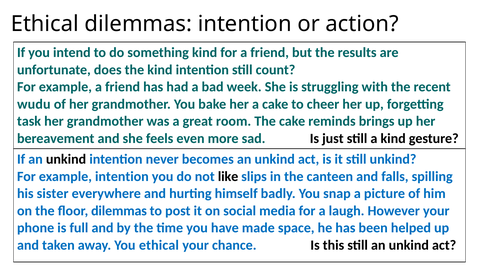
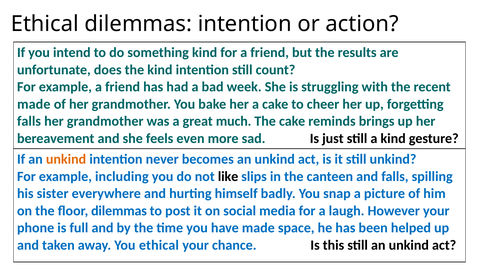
wudu: wudu -> made (34, 104)
task: task -> falls (29, 121)
room: room -> much (234, 121)
unkind colour: black -> orange (66, 159)
example intention: intention -> including (122, 176)
